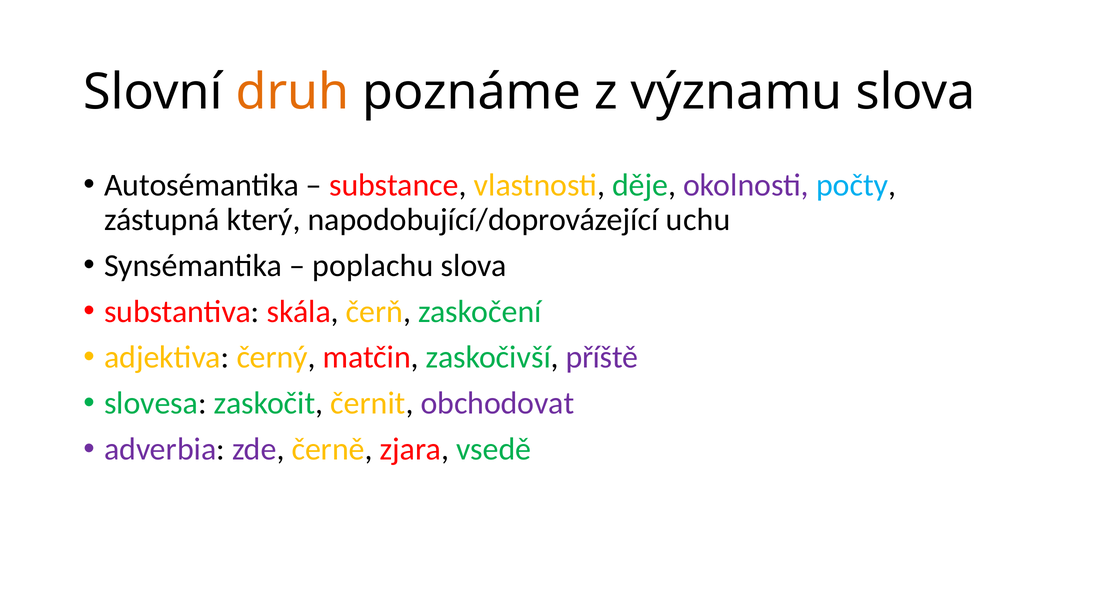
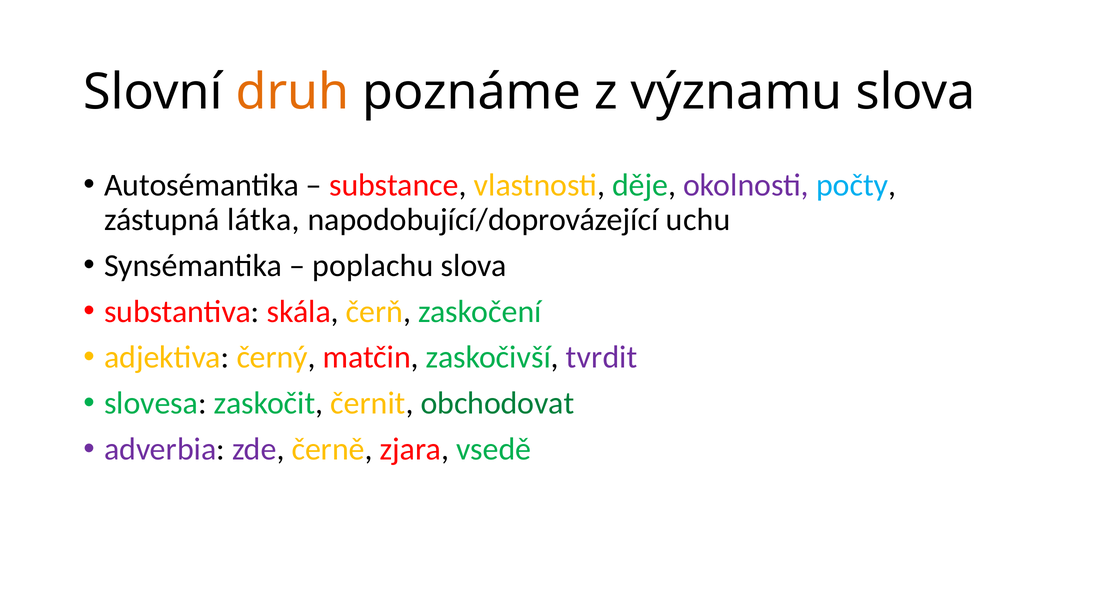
který: který -> látka (263, 220)
příště: příště -> tvrdit (602, 357)
obchodovat colour: purple -> green (497, 403)
